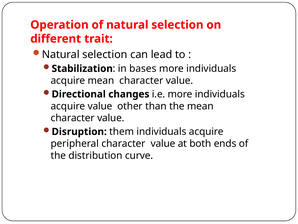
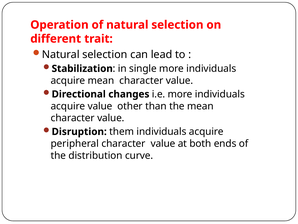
bases: bases -> single (143, 68)
